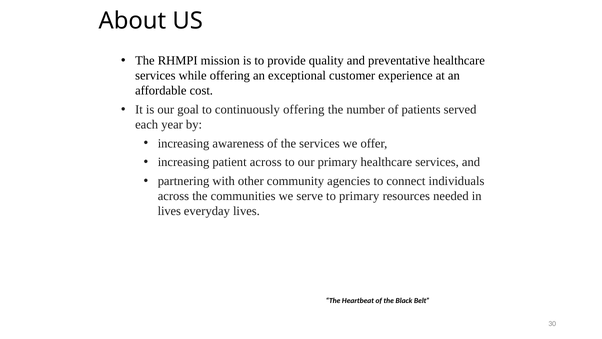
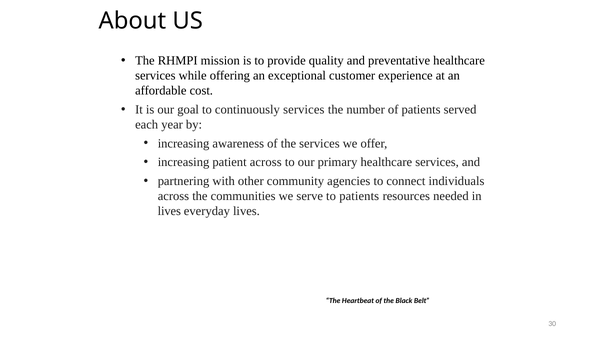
continuously offering: offering -> services (304, 109)
to primary: primary -> patients (359, 196)
